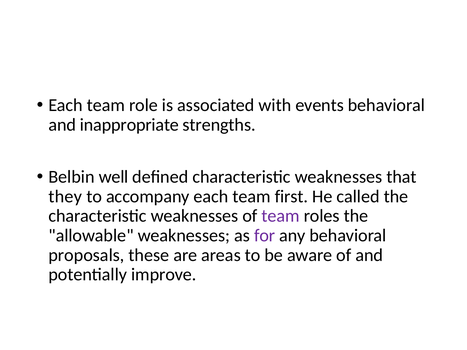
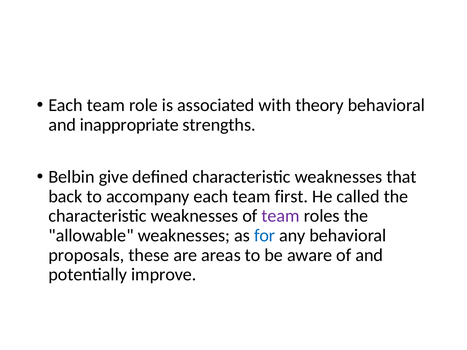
events: events -> theory (320, 105)
well: well -> give (114, 177)
they: they -> back (65, 197)
for colour: purple -> blue (265, 236)
